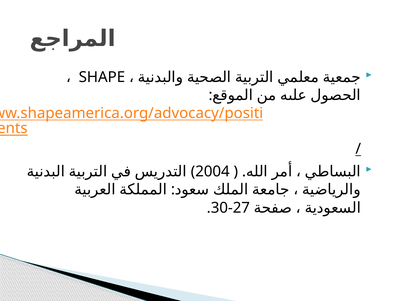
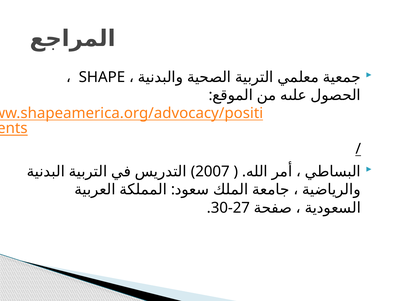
2004: 2004 -> 2007 (212, 171)
